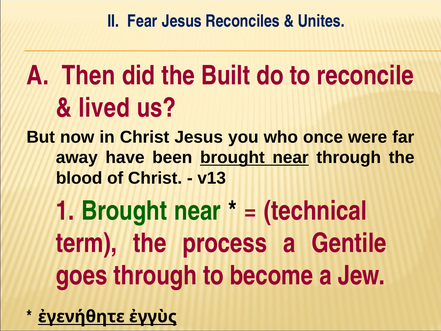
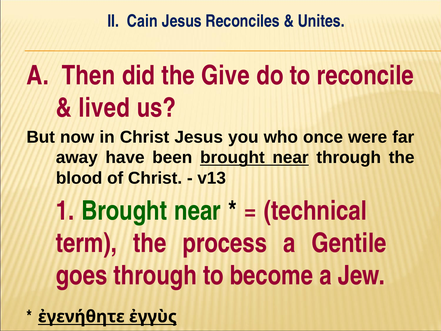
Fear: Fear -> Cain (142, 21)
Built: Built -> Give (225, 75)
